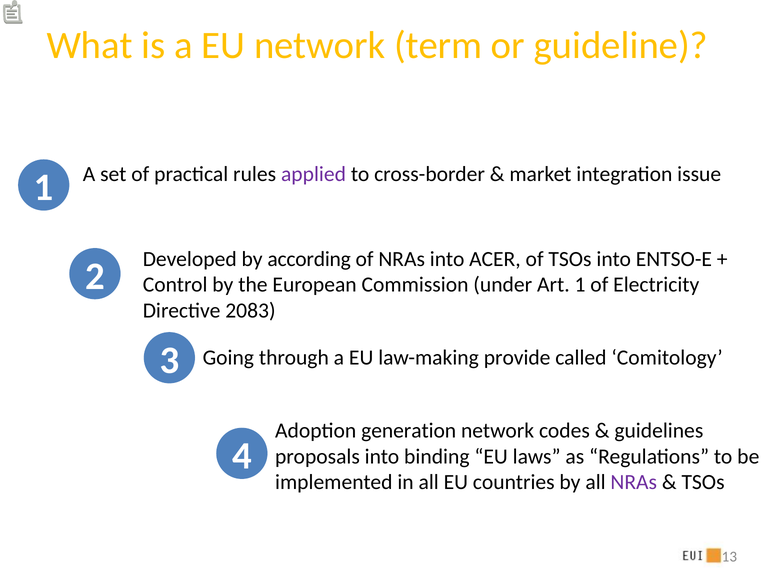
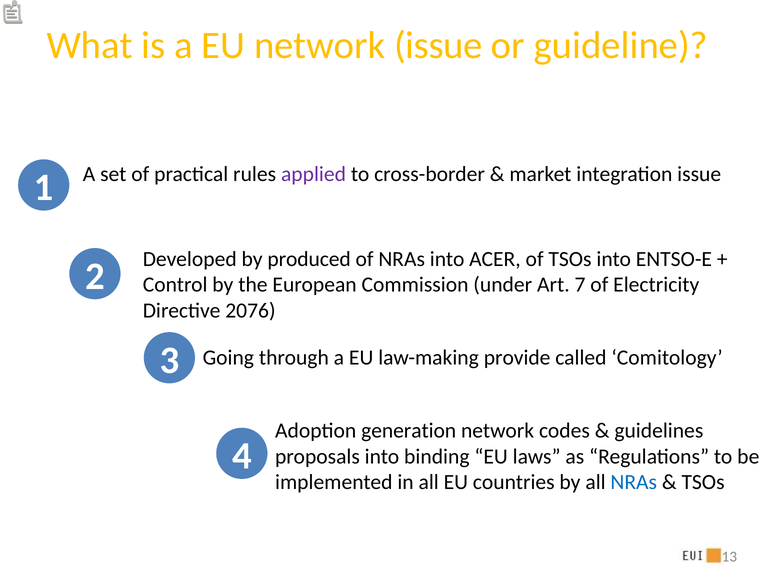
network term: term -> issue (438, 45)
according: according -> produced (309, 259)
Art 1: 1 -> 7 (580, 285)
2083: 2083 -> 2076 (250, 311)
NRAs colour: purple -> blue (634, 482)
